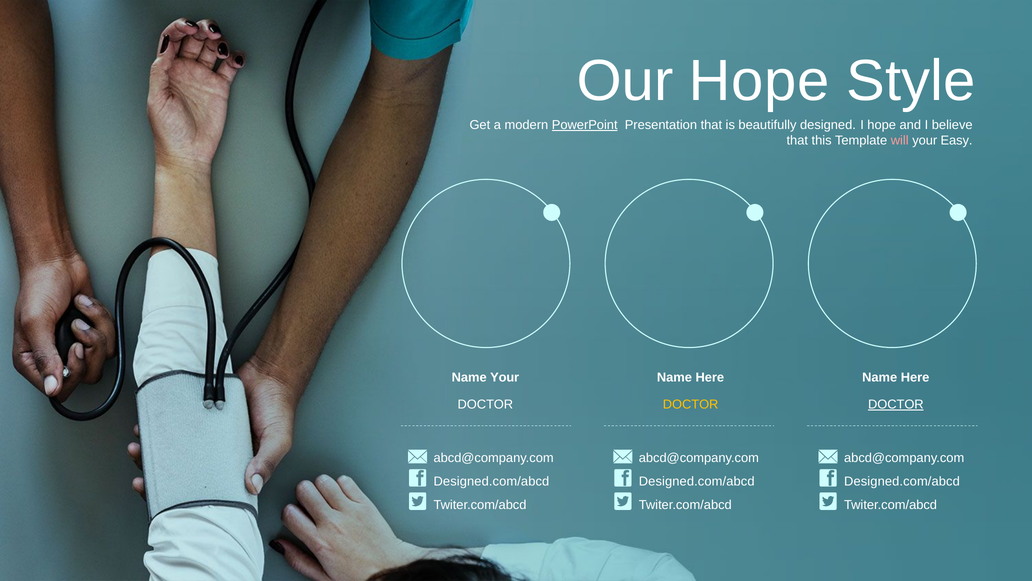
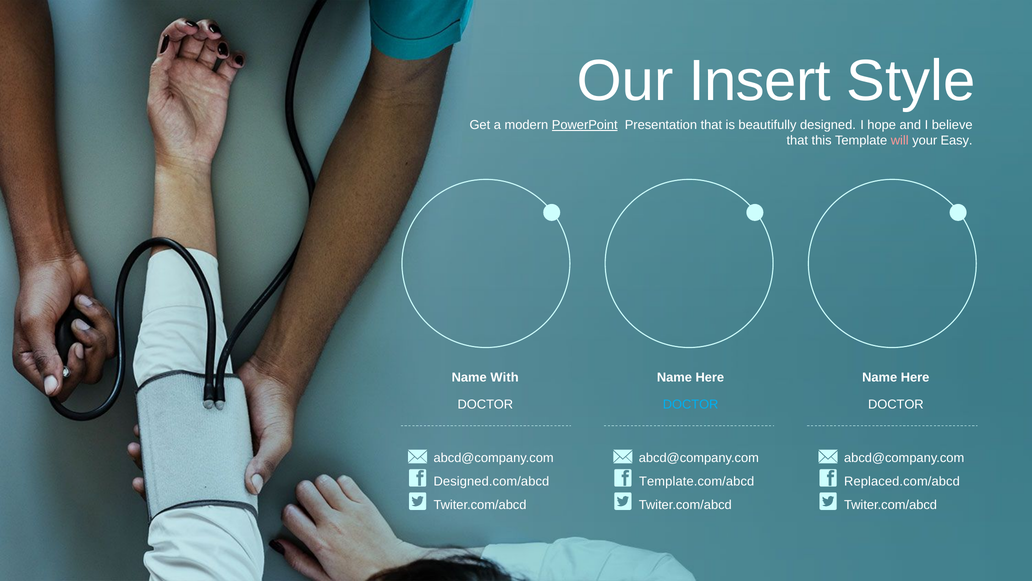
Our Hope: Hope -> Insert (760, 81)
Name Your: Your -> With (505, 377)
DOCTOR colour: yellow -> light blue (691, 404)
DOCTOR underline: present -> none (896, 404)
Designed.com/abcd: Designed.com/abcd -> Template.com/abcd (697, 481)
Designed.com/abcd: Designed.com/abcd -> Replaced.com/abcd (902, 481)
